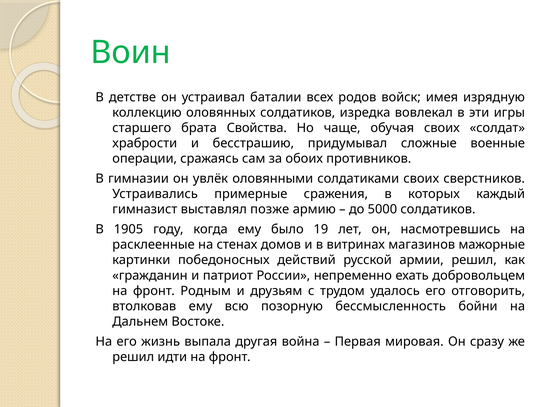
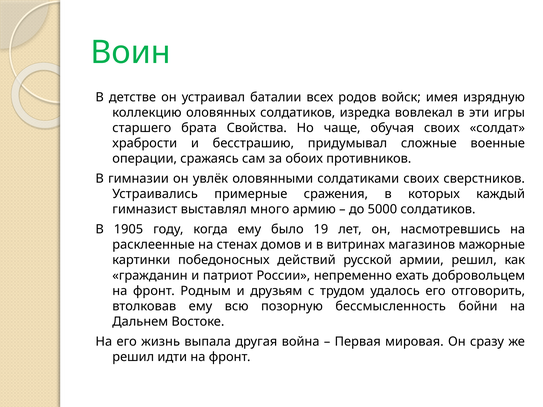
позже: позже -> много (270, 210)
